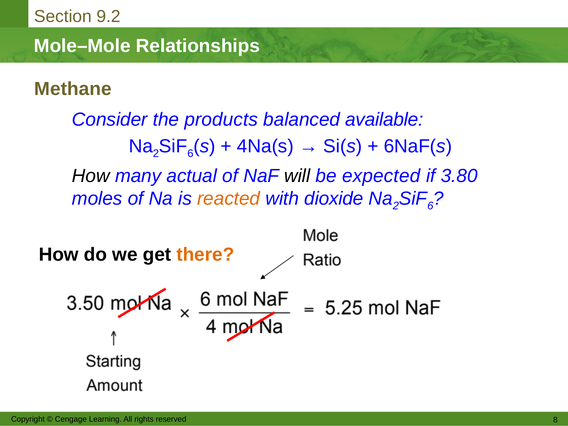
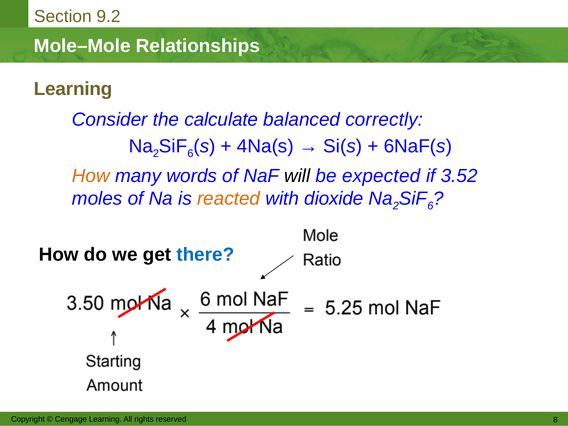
Methane: Methane -> Learning (73, 89)
products: products -> calculate (221, 120)
available: available -> correctly (384, 120)
How colour: black -> orange (91, 176)
actual: actual -> words (192, 176)
3.80: 3.80 -> 3.52 (459, 176)
there colour: orange -> blue (205, 255)
